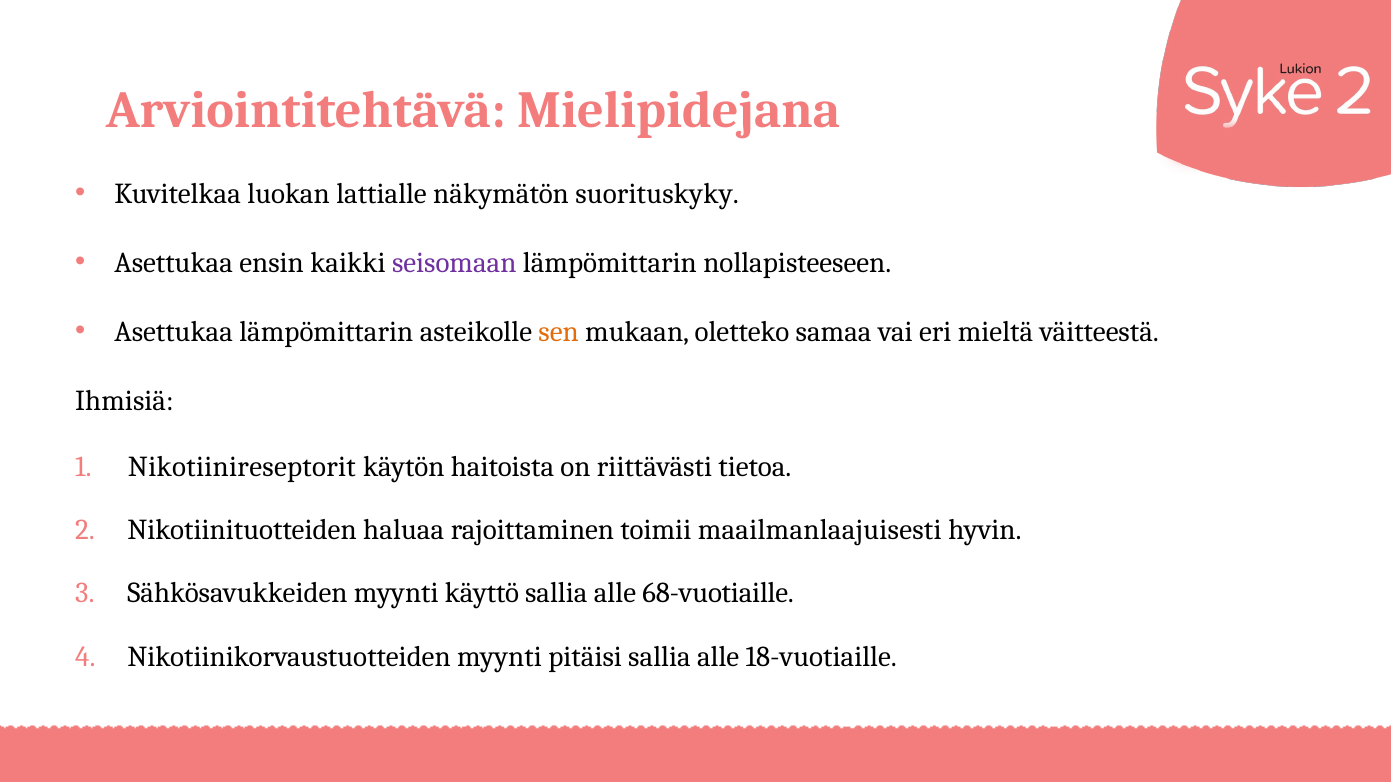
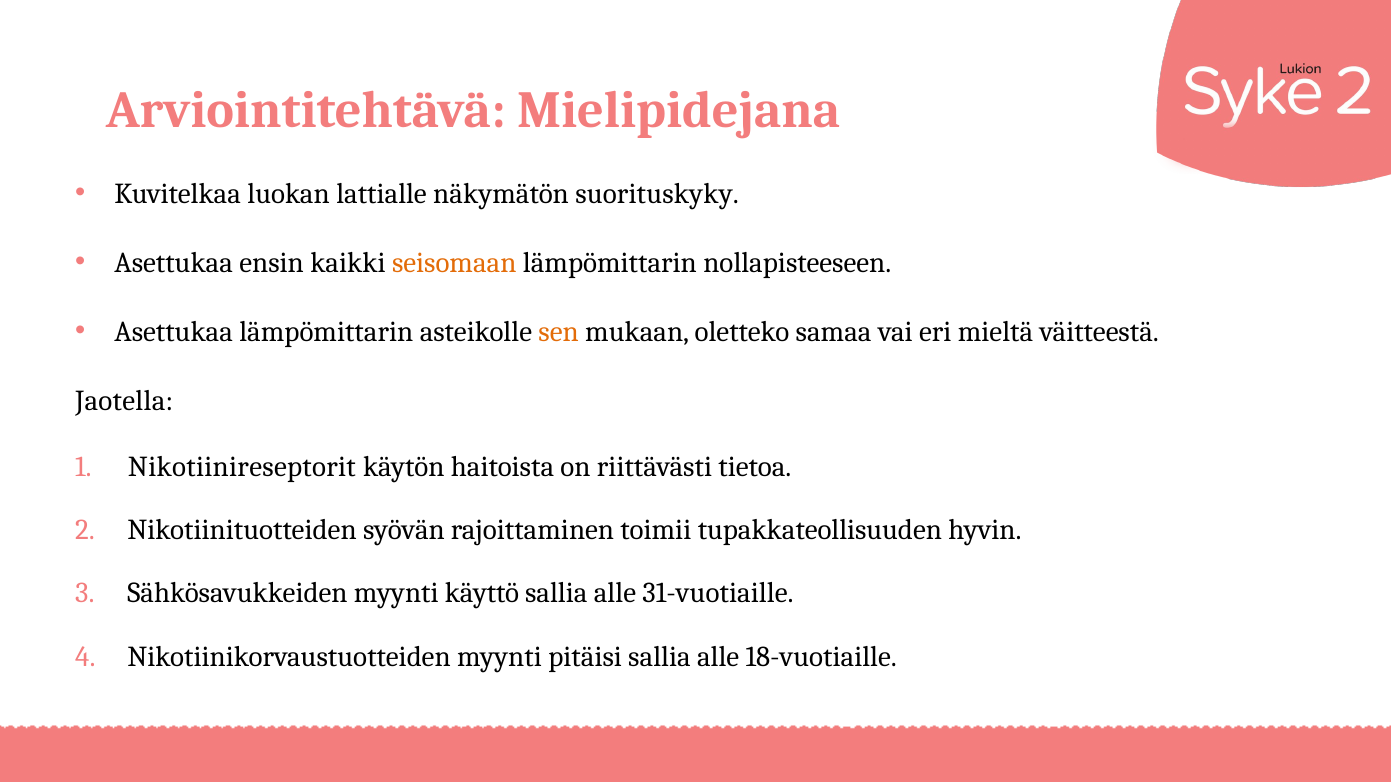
seisomaan colour: purple -> orange (454, 263)
Ihmisiä: Ihmisiä -> Jaotella (124, 401)
haluaa: haluaa -> syövän (404, 530)
maailmanlaajuisesti: maailmanlaajuisesti -> tupakkateollisuuden (820, 530)
68-vuotiaille: 68-vuotiaille -> 31-vuotiaille (718, 594)
